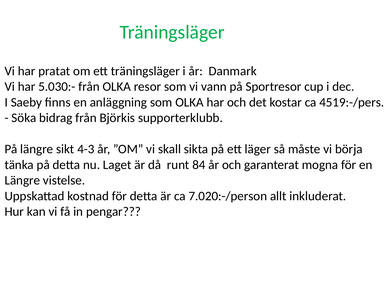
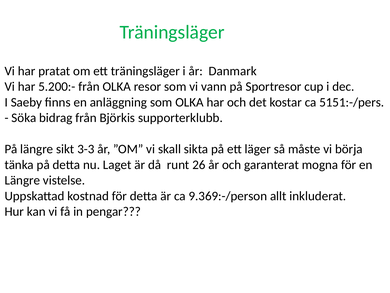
5.030:-: 5.030:- -> 5.200:- (57, 86)
4519:-/pers: 4519:-/pers -> 5151:-/pers (352, 102)
4-3: 4-3 -> 3-3 (86, 149)
84: 84 -> 26 (199, 164)
7.020:-/person: 7.020:-/person -> 9.369:-/person (228, 196)
